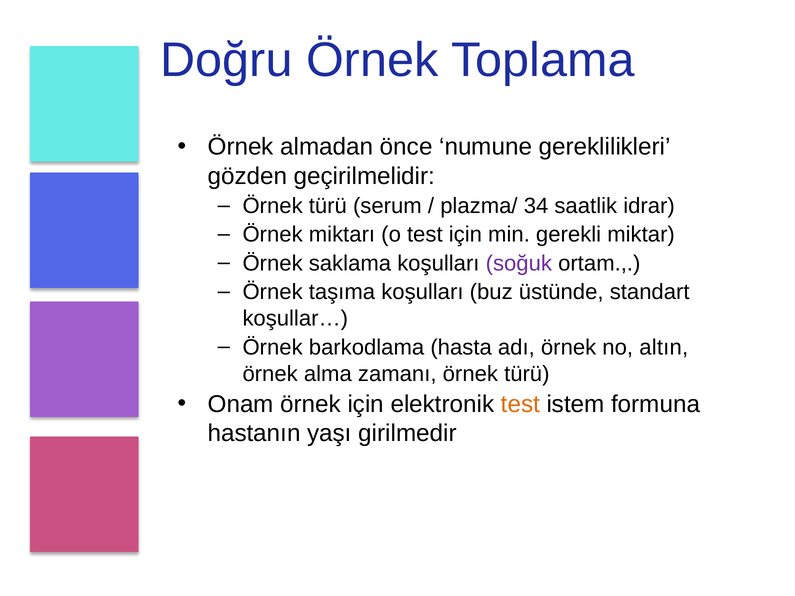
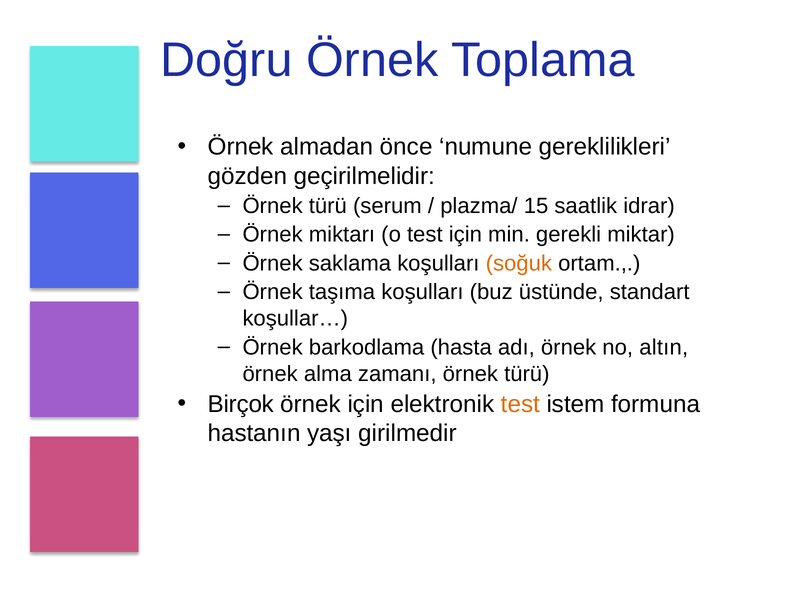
34: 34 -> 15 (536, 206)
soğuk colour: purple -> orange (519, 264)
Onam: Onam -> Birçok (241, 404)
